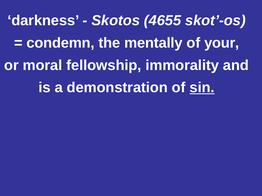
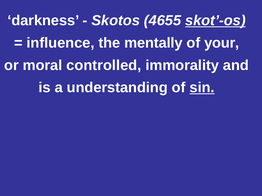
skot’-os underline: none -> present (215, 21)
condemn: condemn -> influence (60, 43)
fellowship: fellowship -> controlled (104, 65)
demonstration: demonstration -> understanding (117, 88)
